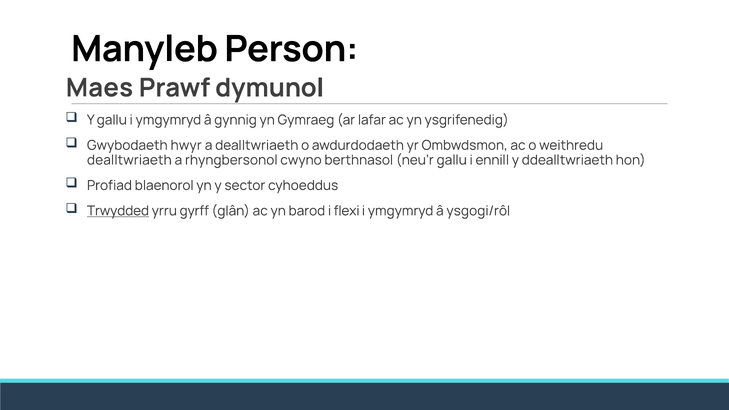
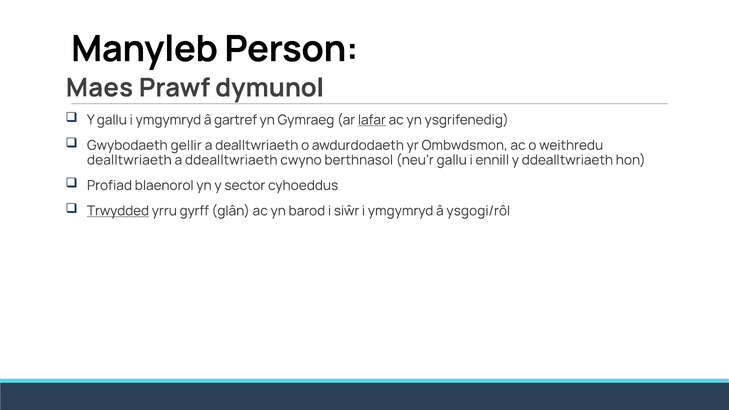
gynnig: gynnig -> gartref (236, 120)
lafar underline: none -> present (372, 120)
hwyr: hwyr -> gellir (186, 145)
a rhyngbersonol: rhyngbersonol -> ddealltwriaeth (231, 160)
flexi: flexi -> siŵr (347, 211)
